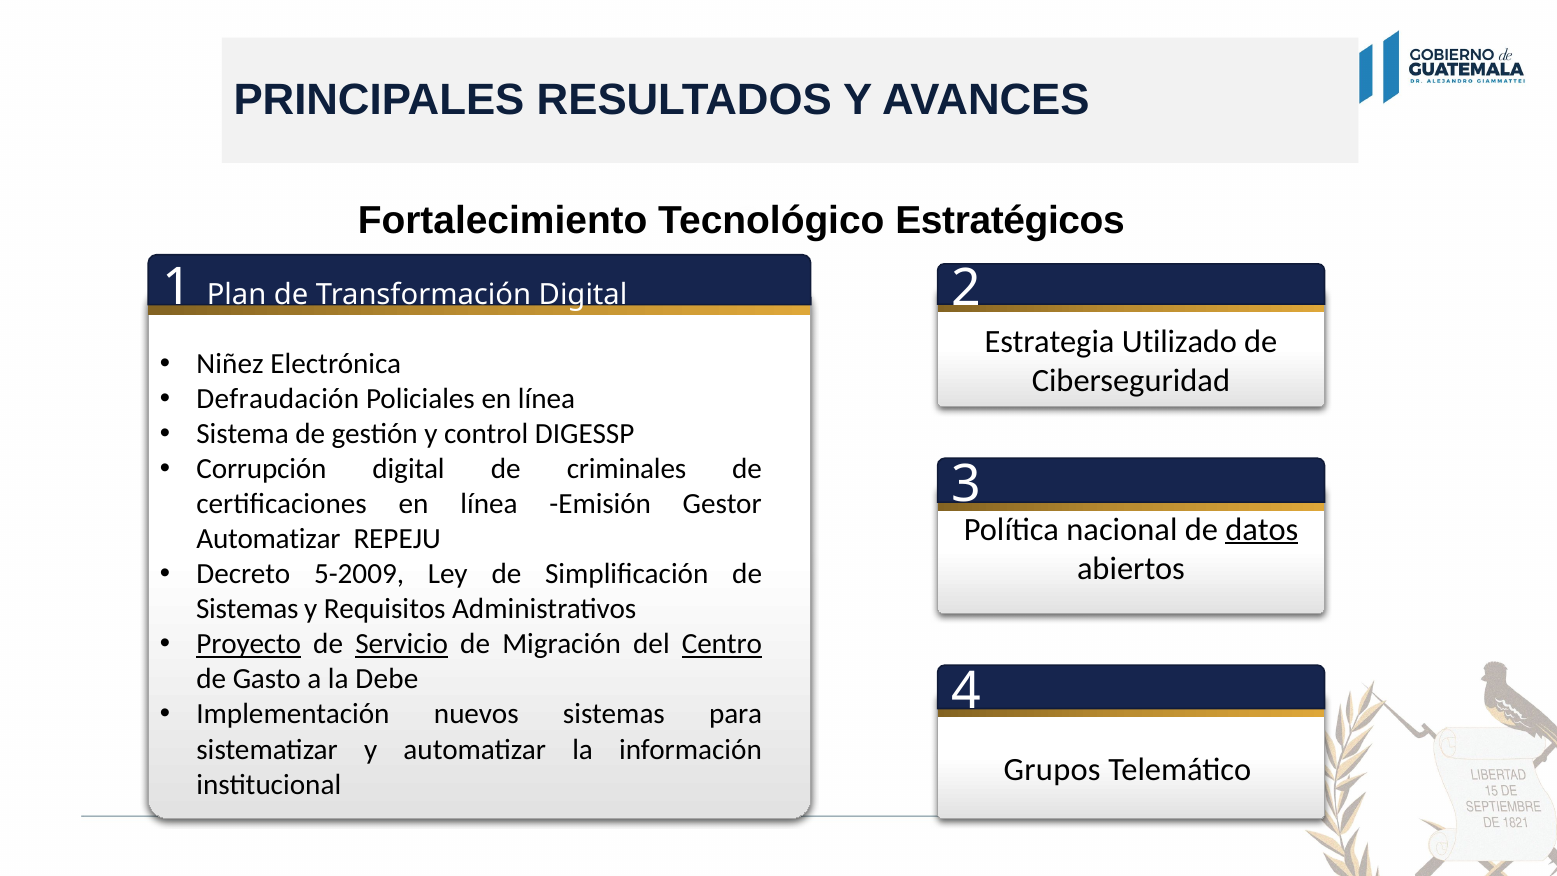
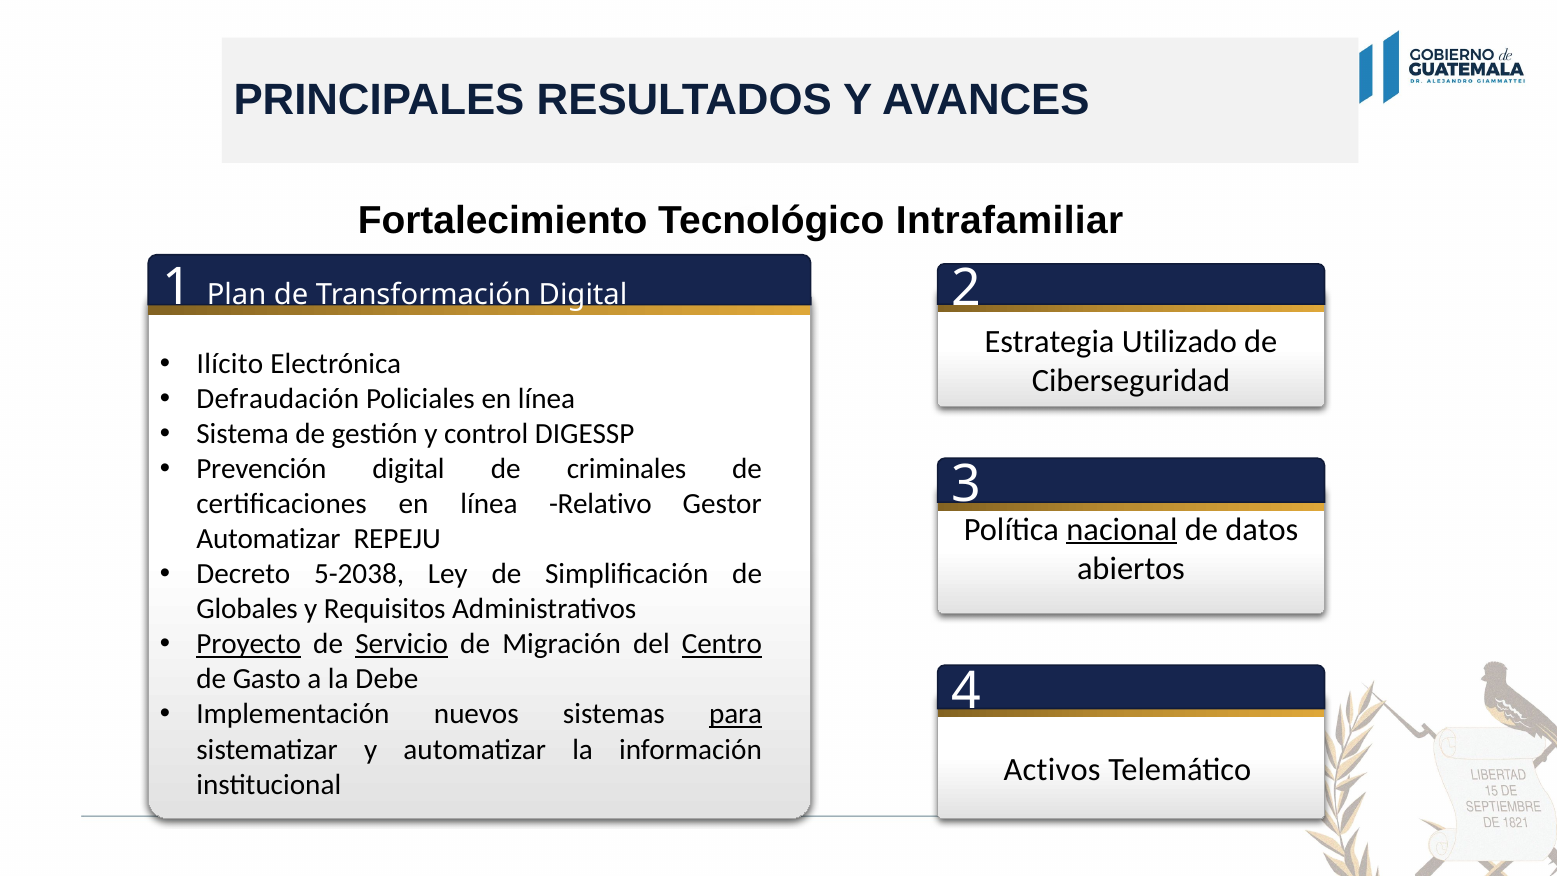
Estratégicos: Estratégicos -> Intrafamiliar (1010, 221)
Niñez: Niñez -> Ilícito (230, 364)
Corrupción: Corrupción -> Prevención (261, 469)
Emisión: Emisión -> Relativo (600, 504)
nacional underline: none -> present (1122, 529)
datos underline: present -> none (1262, 529)
5-2009: 5-2009 -> 5-2038 (359, 574)
Sistemas: Sistemas -> Globales (247, 609)
para underline: none -> present (736, 714)
Grupos: Grupos -> Activos (1052, 770)
